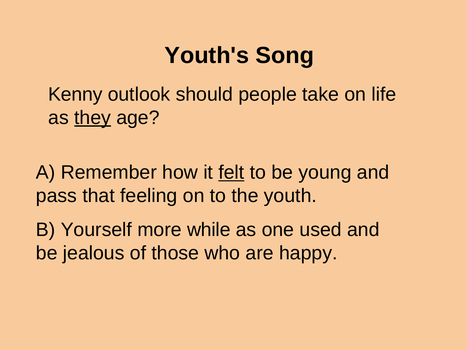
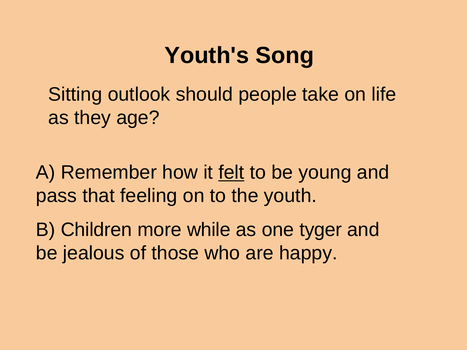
Kenny: Kenny -> Sitting (75, 94)
they underline: present -> none (93, 118)
Yourself: Yourself -> Children (96, 230)
used: used -> tyger (321, 230)
